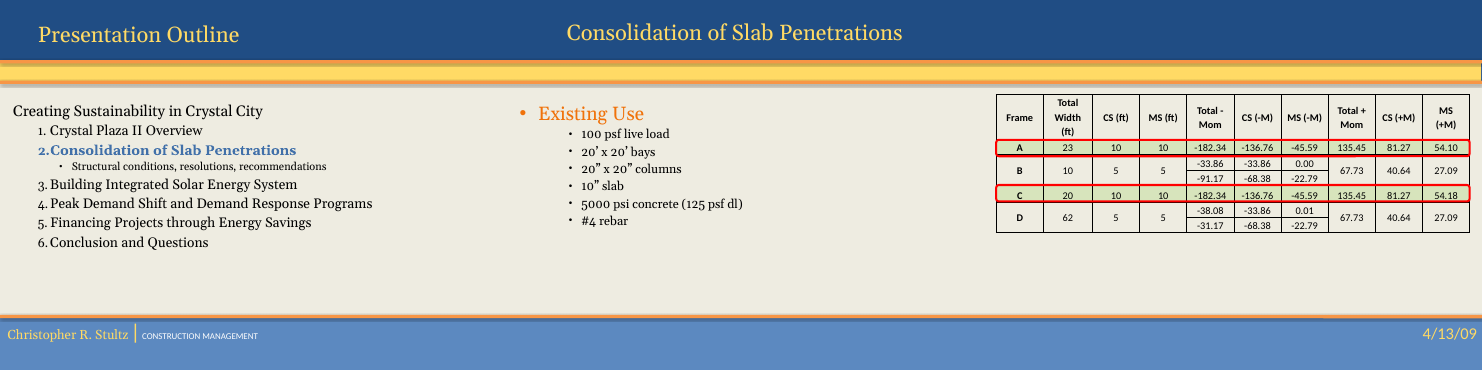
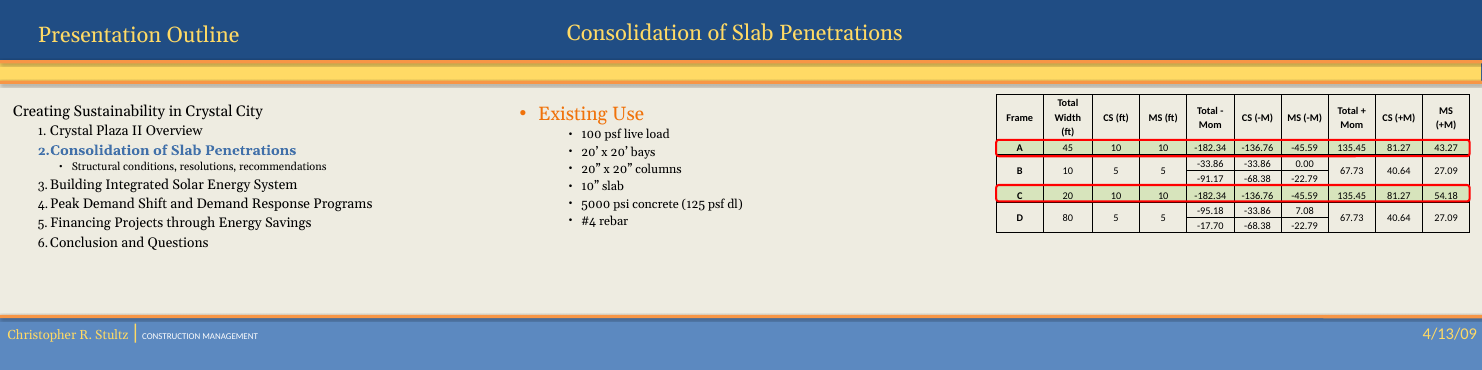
23: 23 -> 45 (1068, 149)
54.10: 54.10 -> 43.27 (1446, 149)
-38.08: -38.08 -> -95.18 (1210, 212)
0.01: 0.01 -> 7.08 (1305, 212)
62: 62 -> 80 (1068, 219)
-31.17: -31.17 -> -17.70 (1210, 226)
